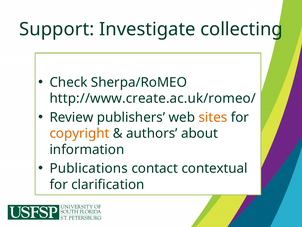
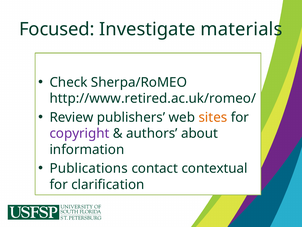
Support: Support -> Focused (57, 29)
collecting: collecting -> materials (241, 29)
http://www.create.ac.uk/romeo/: http://www.create.ac.uk/romeo/ -> http://www.retired.ac.uk/romeo/ (153, 98)
copyright colour: orange -> purple (79, 133)
